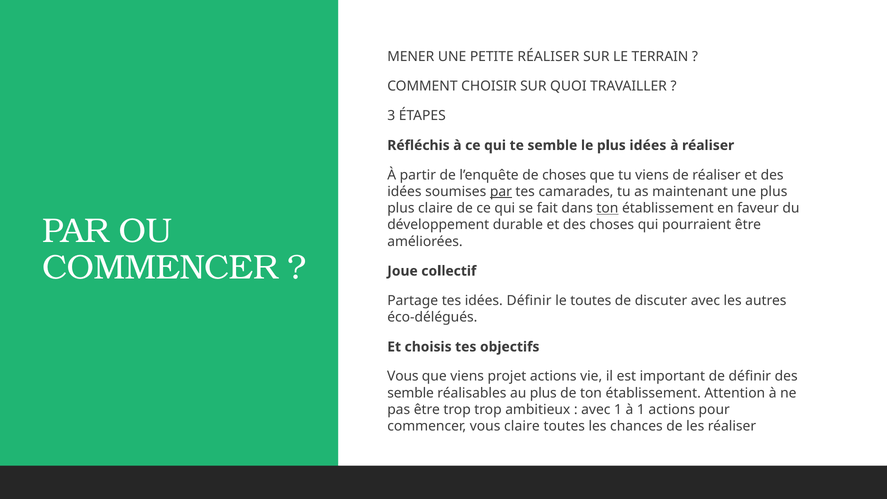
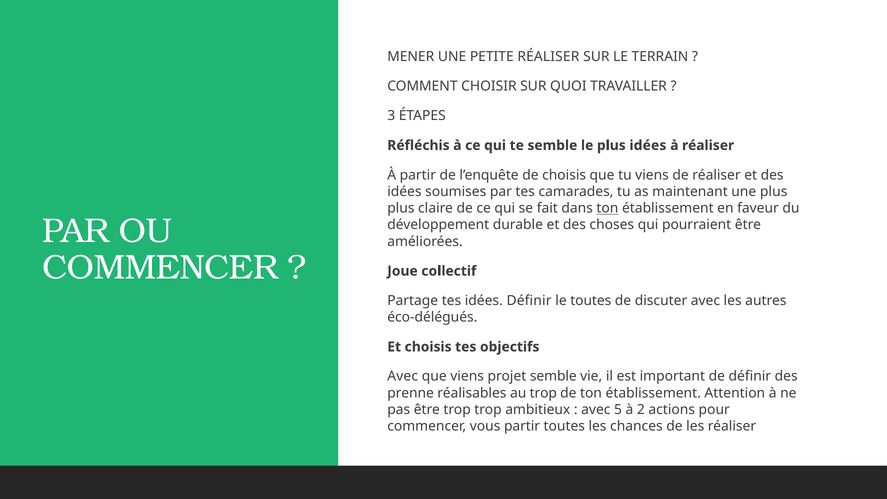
de choses: choses -> choisis (564, 175)
par underline: present -> none (501, 192)
Vous: Vous -> Avec (403, 376)
projet actions: actions -> semble (553, 376)
semble: semble -> prenne (411, 393)
au plus: plus -> trop (543, 393)
avec 1: 1 -> 5 (618, 410)
à 1: 1 -> 2 (641, 410)
vous claire: claire -> partir (522, 426)
